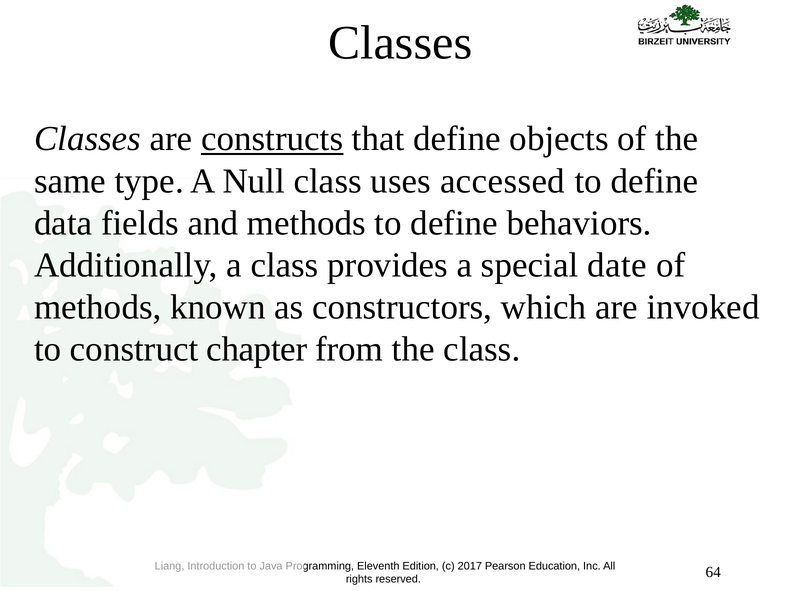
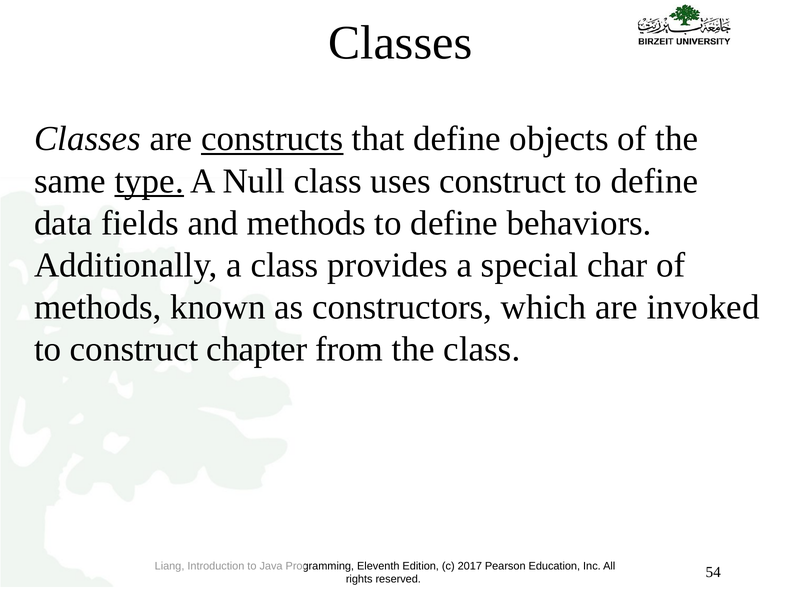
type underline: none -> present (149, 181)
uses accessed: accessed -> construct (503, 181)
date: date -> char (617, 265)
64: 64 -> 54 (713, 572)
